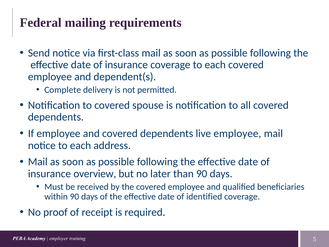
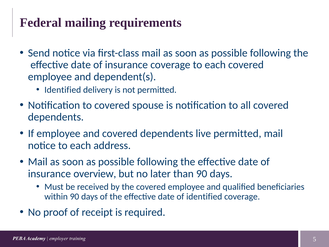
Complete: Complete -> Identified (63, 90)
live employee: employee -> permitted (237, 133)
